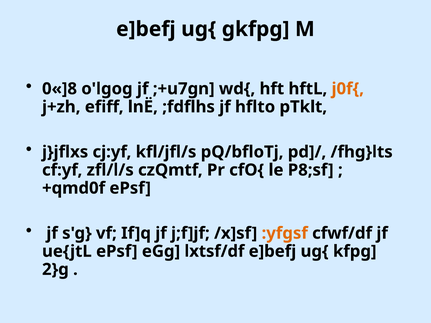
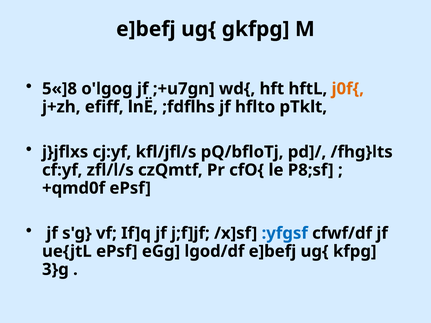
0«]8: 0«]8 -> 5«]8 (60, 89)
:yfgsf colour: orange -> blue (285, 233)
lxtsf/df: lxtsf/df -> lgod/df (214, 251)
2}g: 2}g -> 3}g (55, 270)
